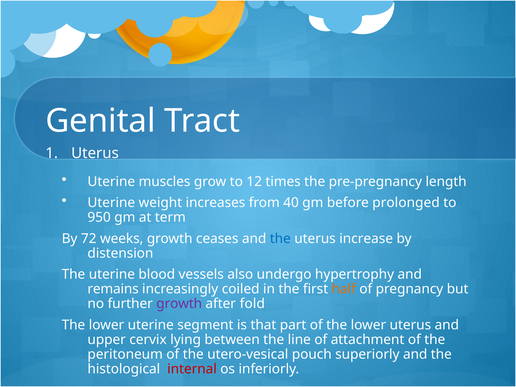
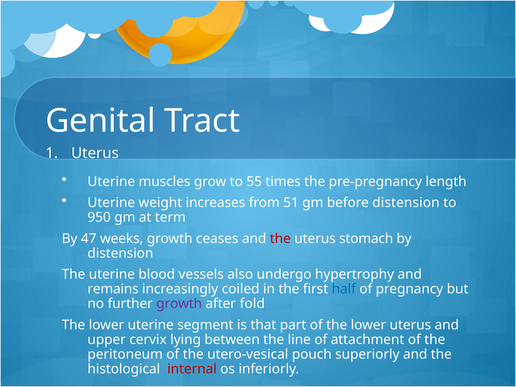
12: 12 -> 55 (254, 182)
40: 40 -> 51 (291, 203)
before prolonged: prolonged -> distension (406, 203)
72: 72 -> 47 (89, 239)
the colour: blue -> red (280, 239)
increase: increase -> stomach (366, 239)
half colour: orange -> blue (344, 289)
